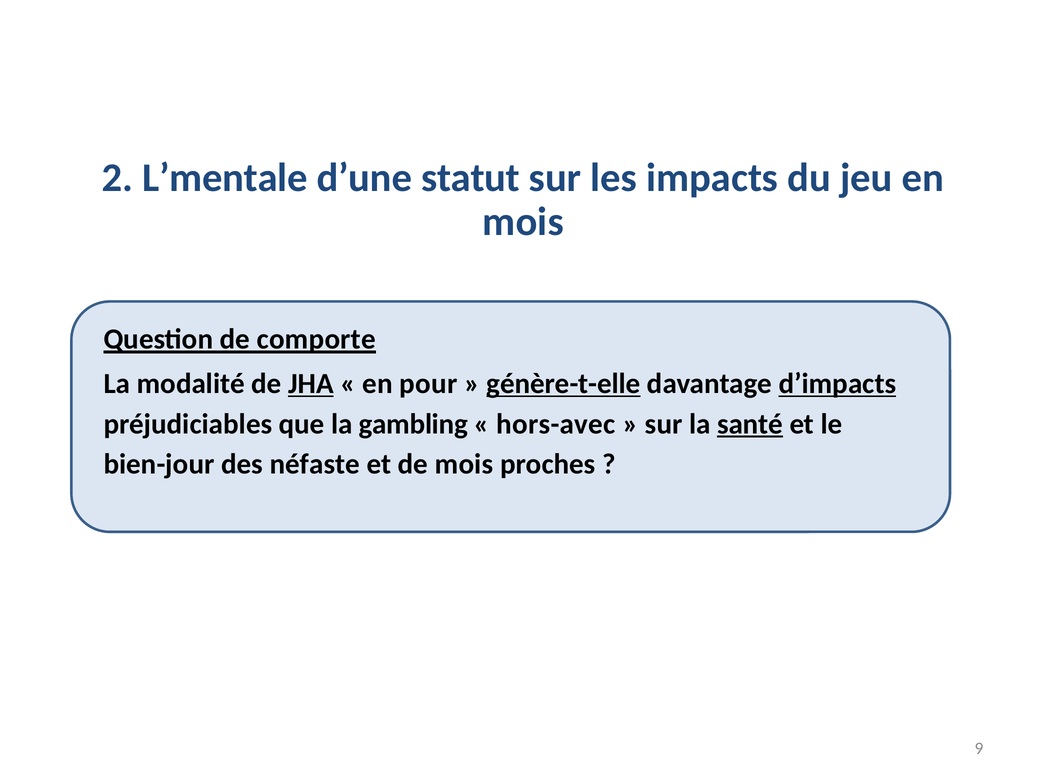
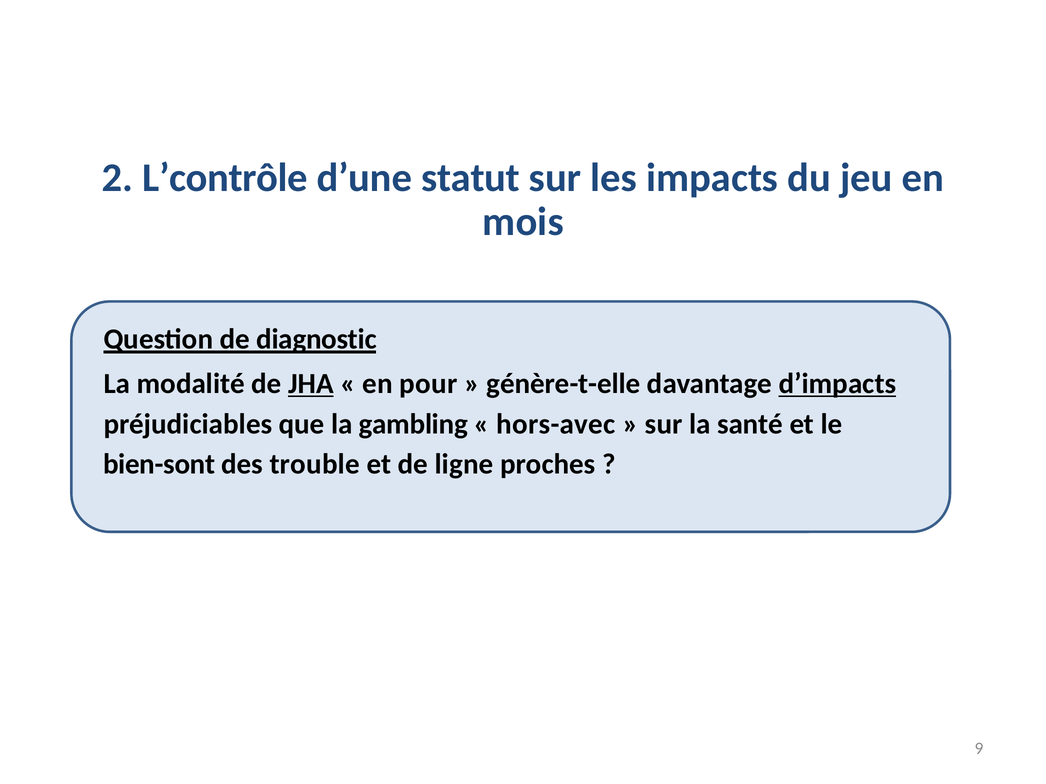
L’mentale: L’mentale -> L’contrôle (225, 178)
comporte: comporte -> diagnostic (317, 340)
génère-t-elle underline: present -> none (563, 384)
santé underline: present -> none (750, 424)
bien-jour: bien-jour -> bien-sont (159, 464)
néfaste: néfaste -> trouble (315, 464)
de mois: mois -> ligne (464, 464)
